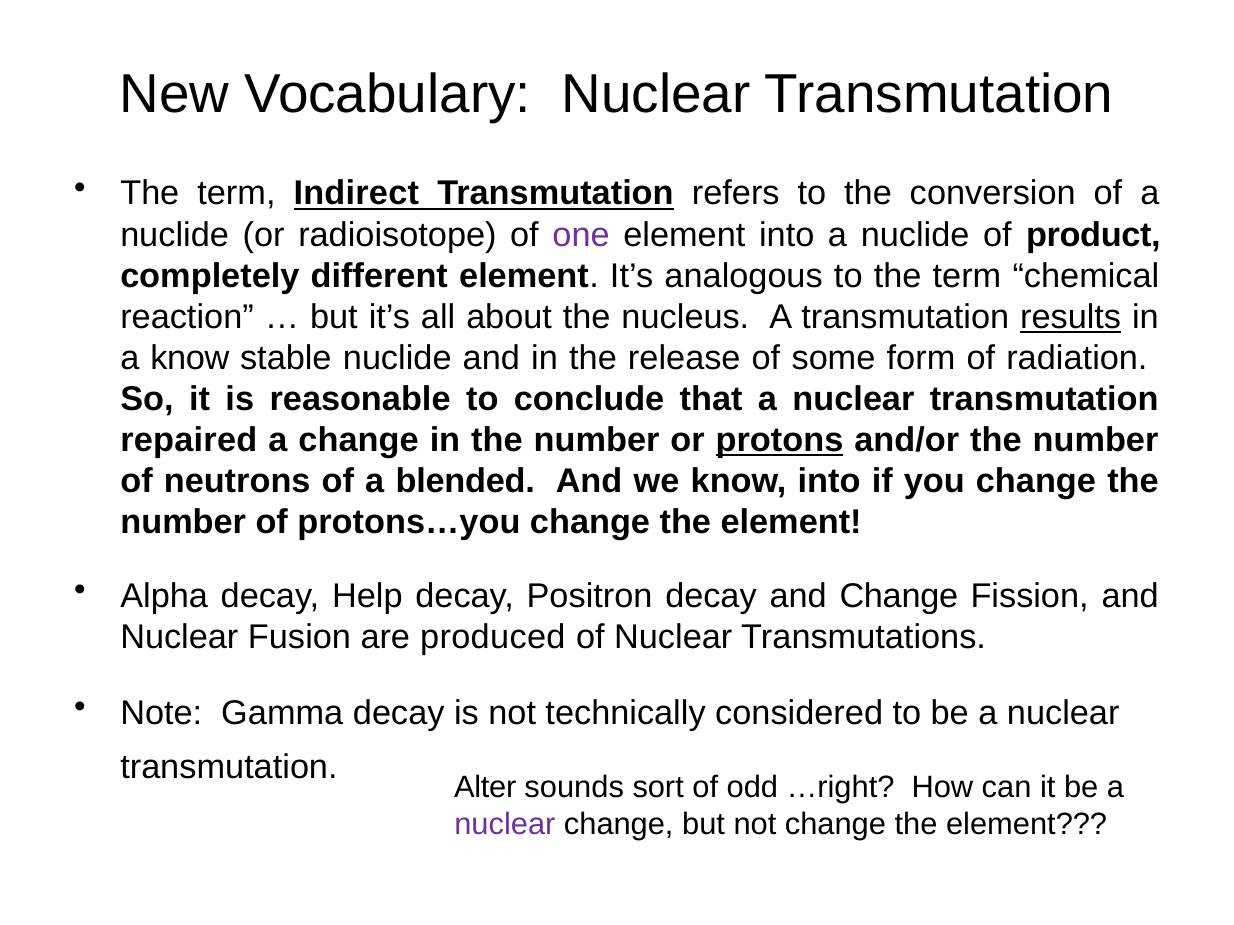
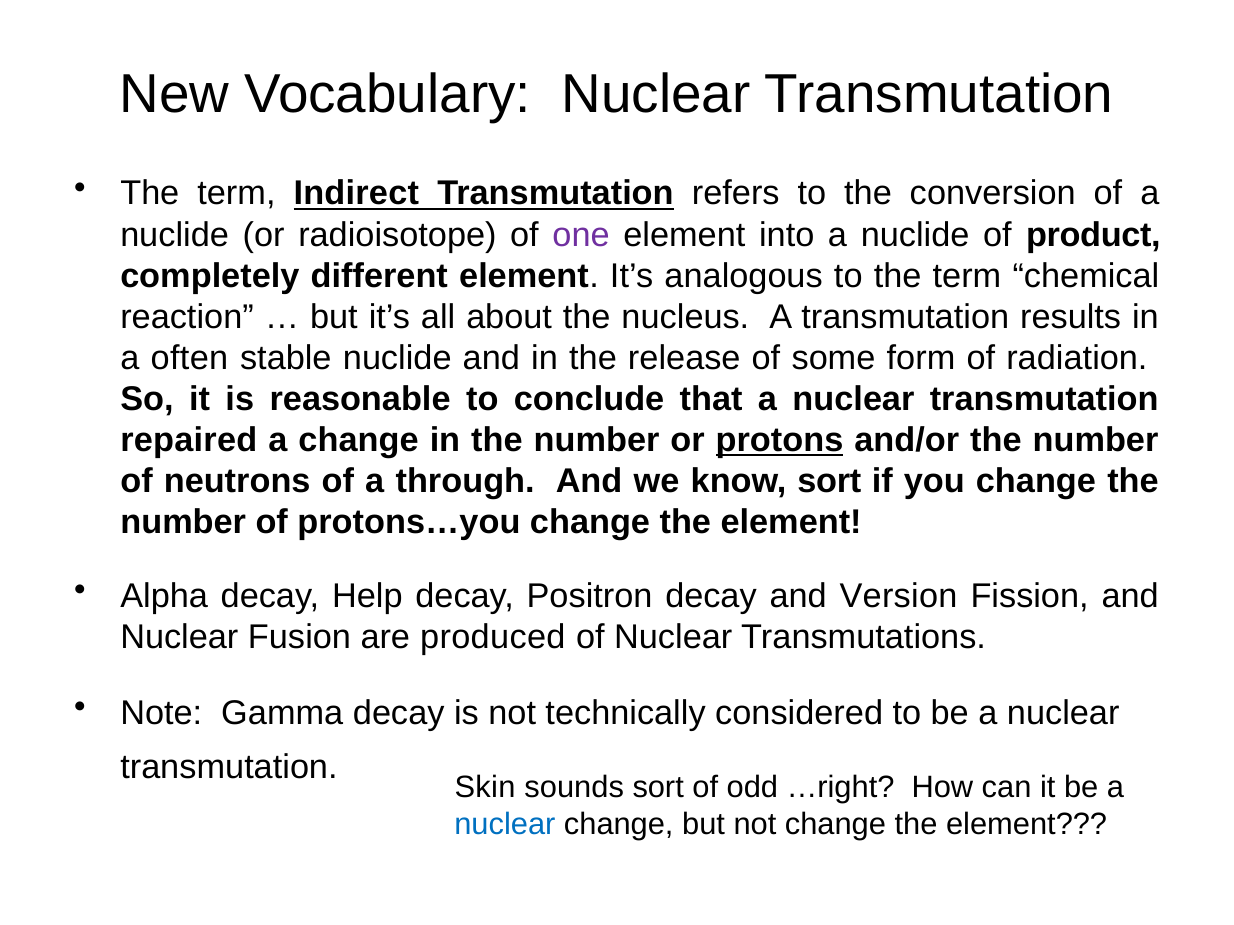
results underline: present -> none (1071, 317)
a know: know -> often (189, 358)
blended: blended -> through (465, 482)
know into: into -> sort (829, 482)
and Change: Change -> Version (899, 596)
Alter: Alter -> Skin (485, 788)
nuclear colour: purple -> blue (505, 825)
